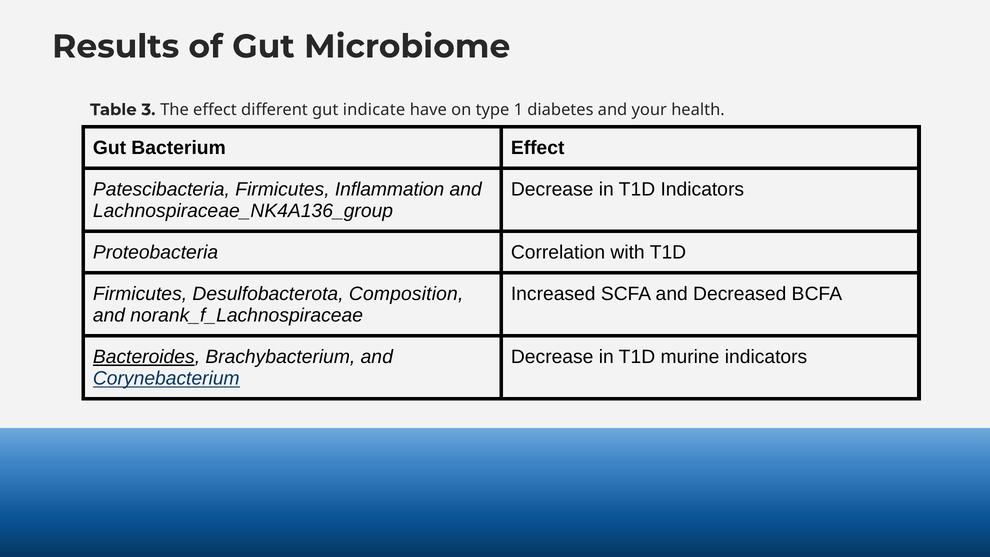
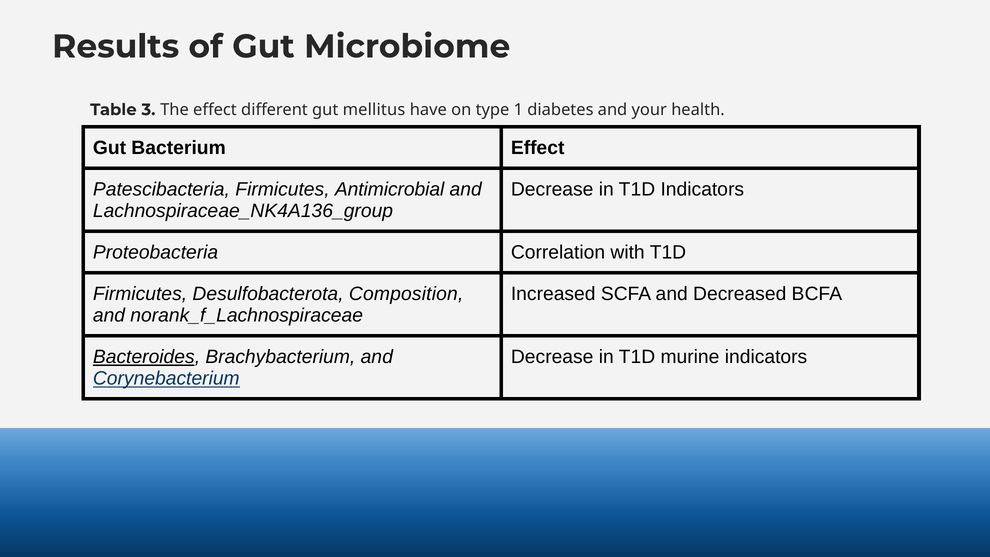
indicate: indicate -> mellitus (374, 110)
Inflammation: Inflammation -> Antimicrobial (390, 189)
